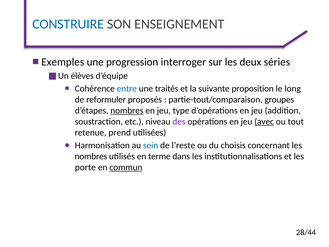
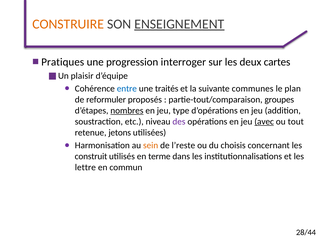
CONSTRUIRE colour: blue -> orange (68, 24)
ENSEIGNEMENT underline: none -> present (179, 24)
Exemples: Exemples -> Pratiques (63, 62)
séries: séries -> cartes (277, 62)
élèves: élèves -> plaisir (82, 76)
proposition: proposition -> communes (253, 89)
long: long -> plan (293, 89)
prend: prend -> jetons (120, 132)
sein colour: blue -> orange (151, 145)
nombres: nombres -> construit (91, 156)
porte: porte -> lettre (85, 167)
commun underline: present -> none (126, 167)
